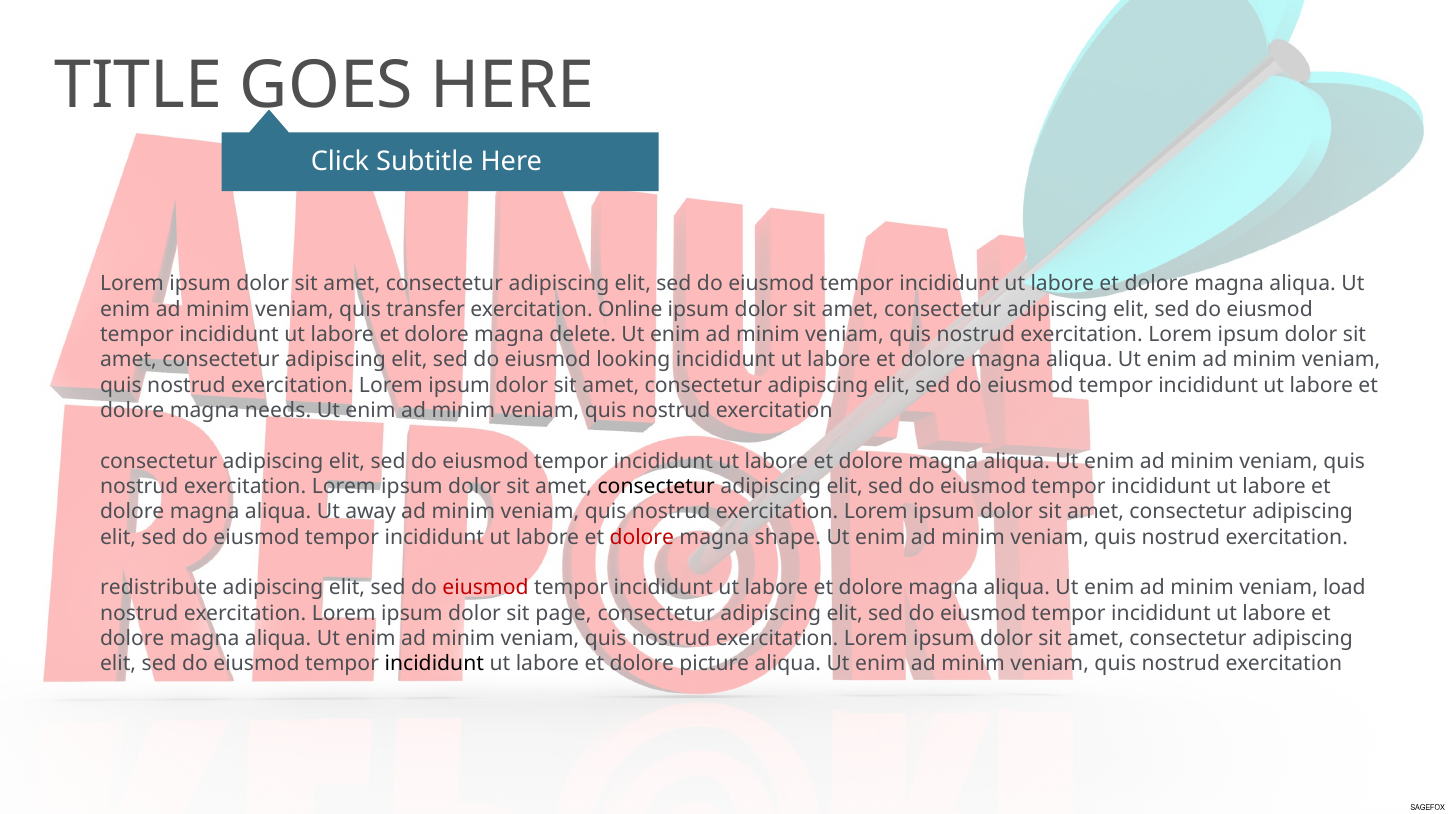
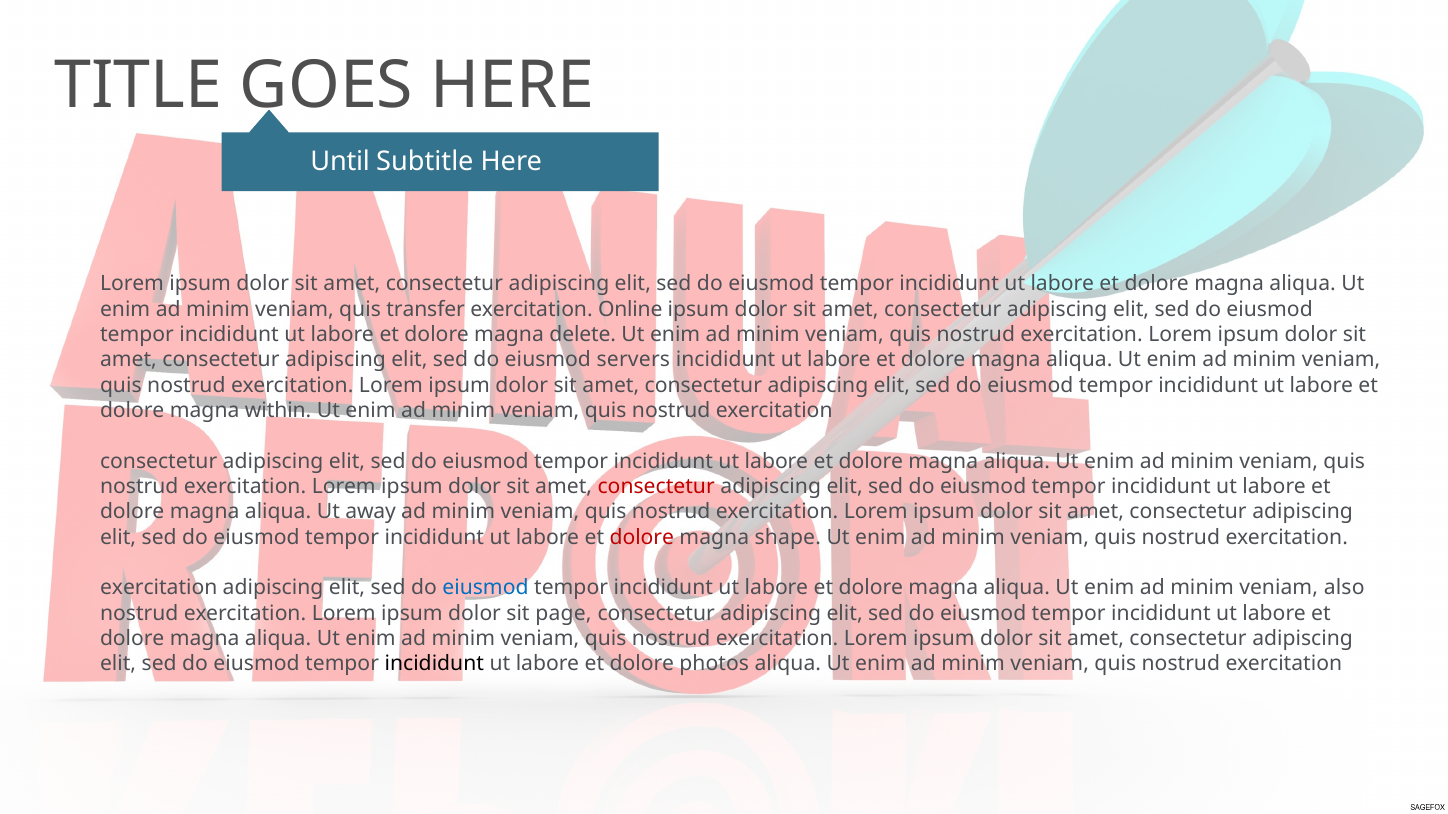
Click: Click -> Until (340, 162)
looking: looking -> servers (633, 360)
needs: needs -> within (278, 411)
consectetur colour: black -> red (656, 487)
redistribute: redistribute -> exercitation (159, 588)
eiusmod colour: red -> blue (485, 588)
load: load -> also (1344, 588)
picture: picture -> photos (714, 664)
